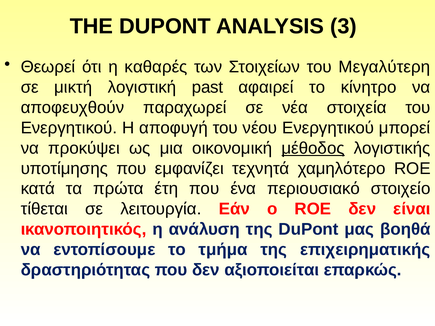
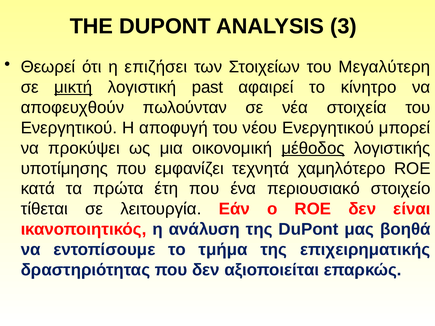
καθαρές: καθαρές -> επιζήσει (156, 67)
μικτή underline: none -> present (73, 87)
παραχωρεί: παραχωρεί -> πωλούνταν (185, 108)
